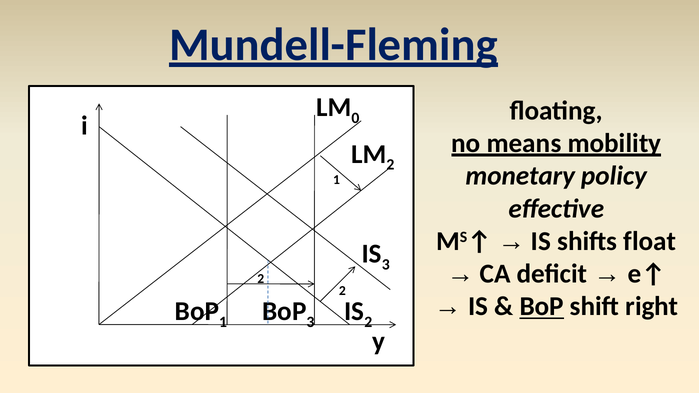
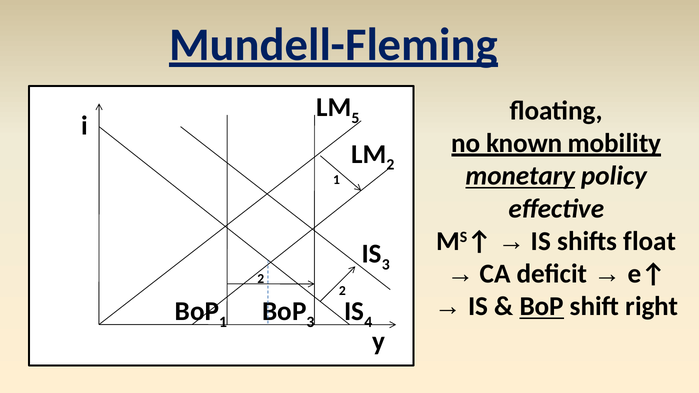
0: 0 -> 5 (355, 118)
means: means -> known (524, 143)
monetary underline: none -> present (520, 176)
IS 2: 2 -> 4 (368, 322)
